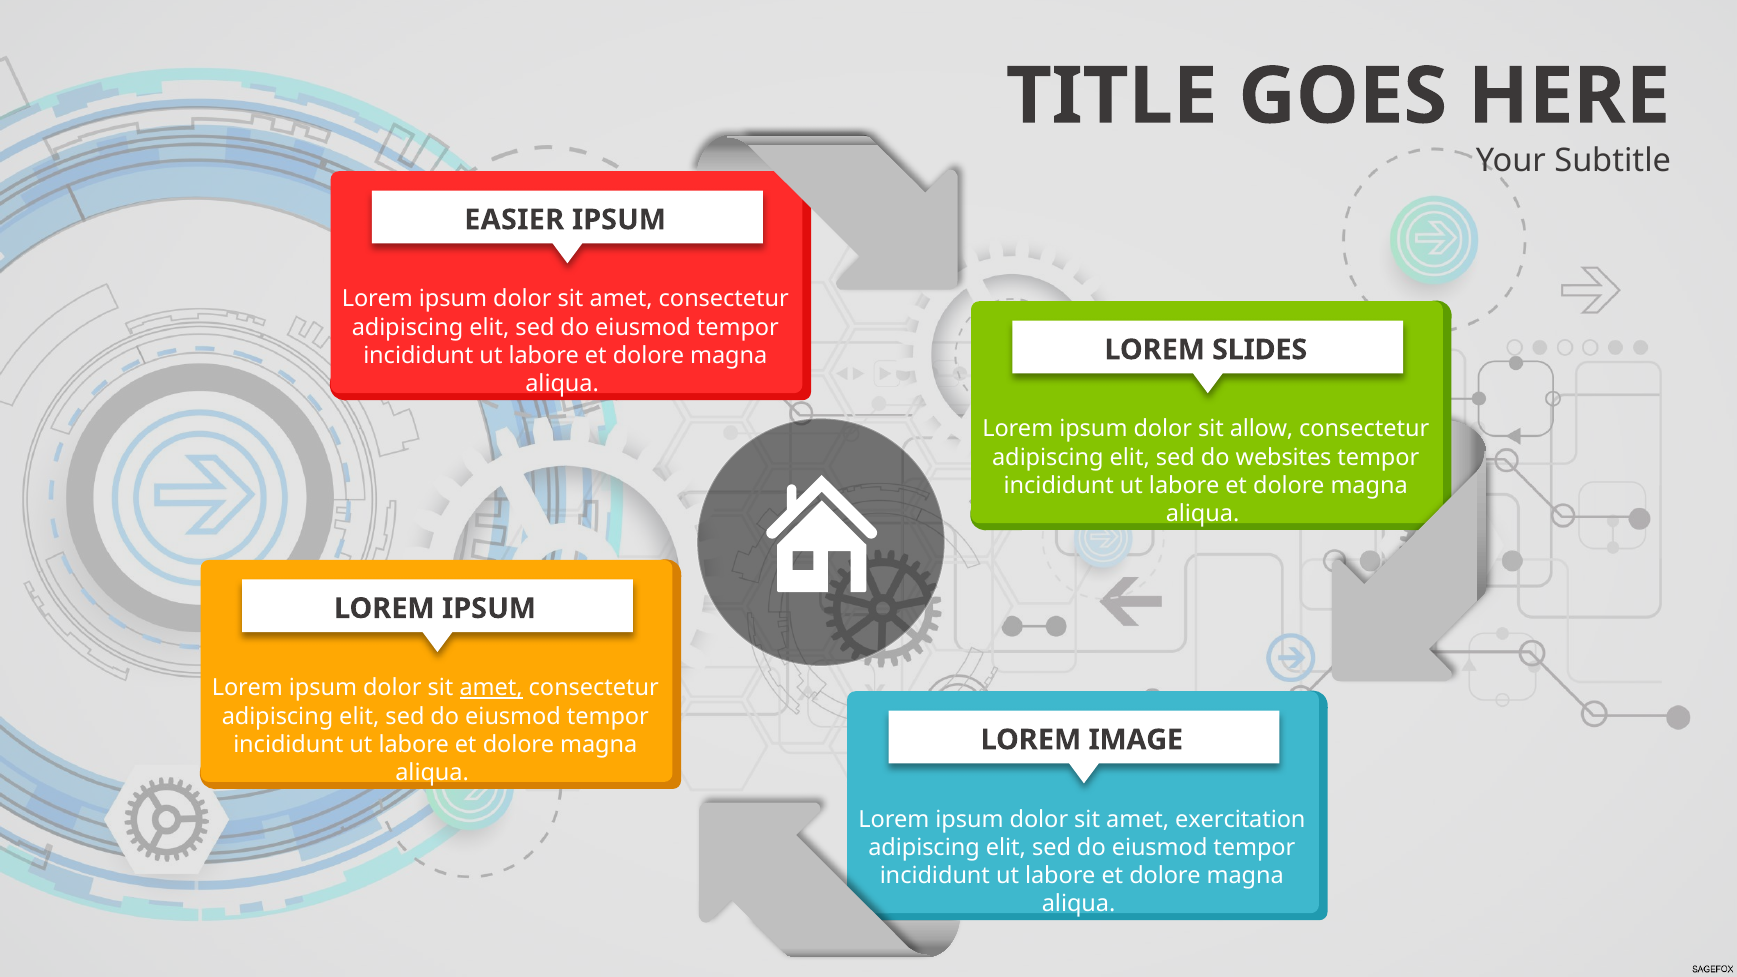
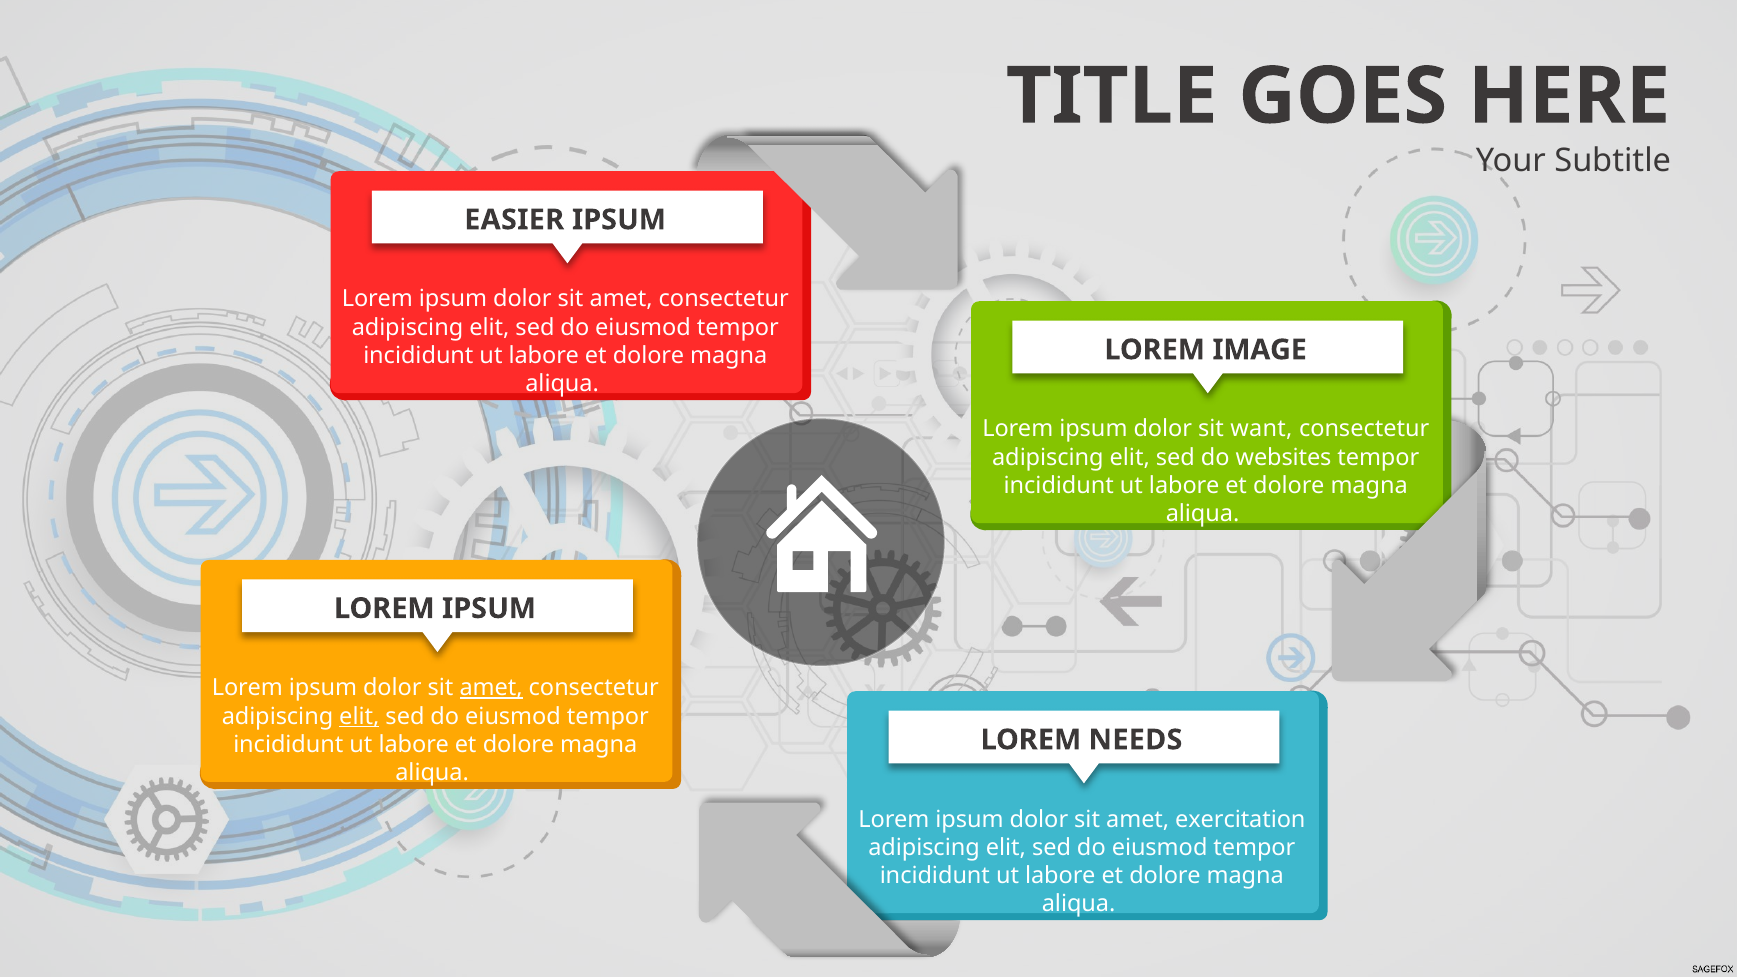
SLIDES: SLIDES -> IMAGE (1260, 350)
allow: allow -> want (1261, 429)
elit underline: none -> present (359, 716)
IMAGE: IMAGE -> NEEDS (1135, 740)
